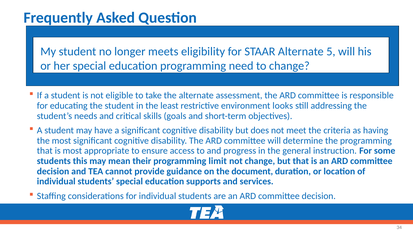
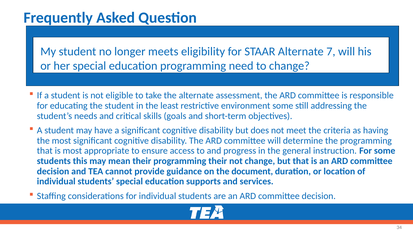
5: 5 -> 7 (331, 52)
environment looks: looks -> some (283, 106)
programming limit: limit -> their (218, 161)
